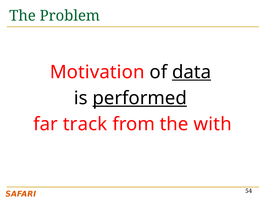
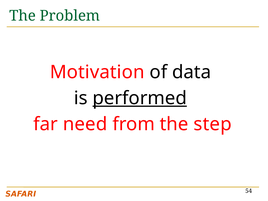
data underline: present -> none (192, 72)
track: track -> need (85, 124)
with: with -> step (213, 124)
